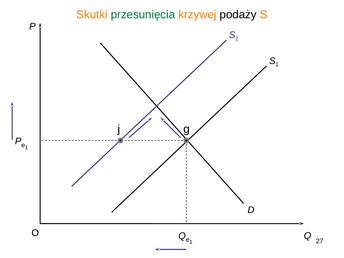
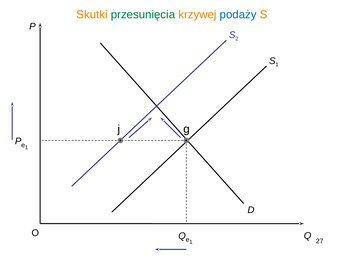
podaży colour: black -> blue (238, 15)
